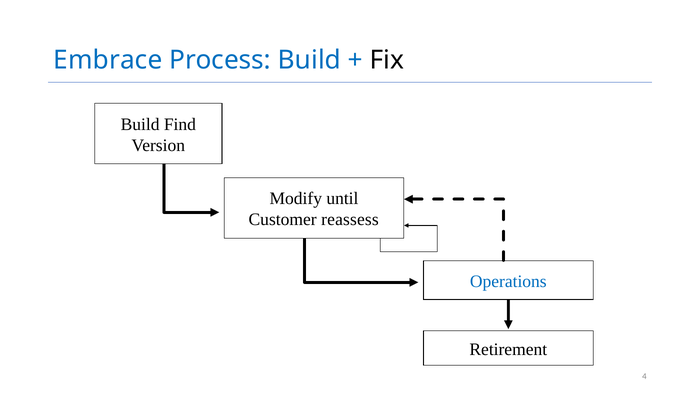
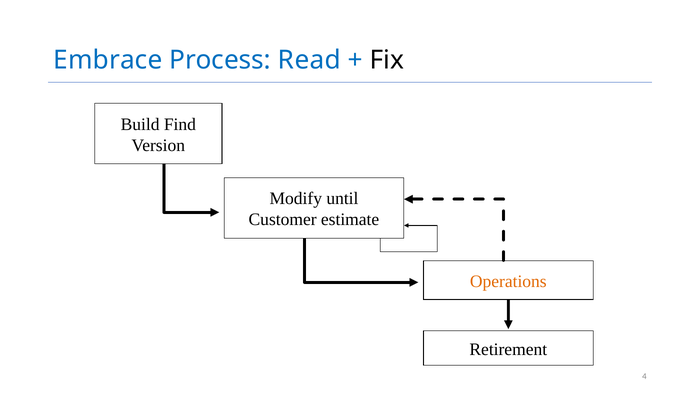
Process Build: Build -> Read (309, 60)
reassess: reassess -> estimate (350, 220)
Operations colour: blue -> orange (508, 281)
